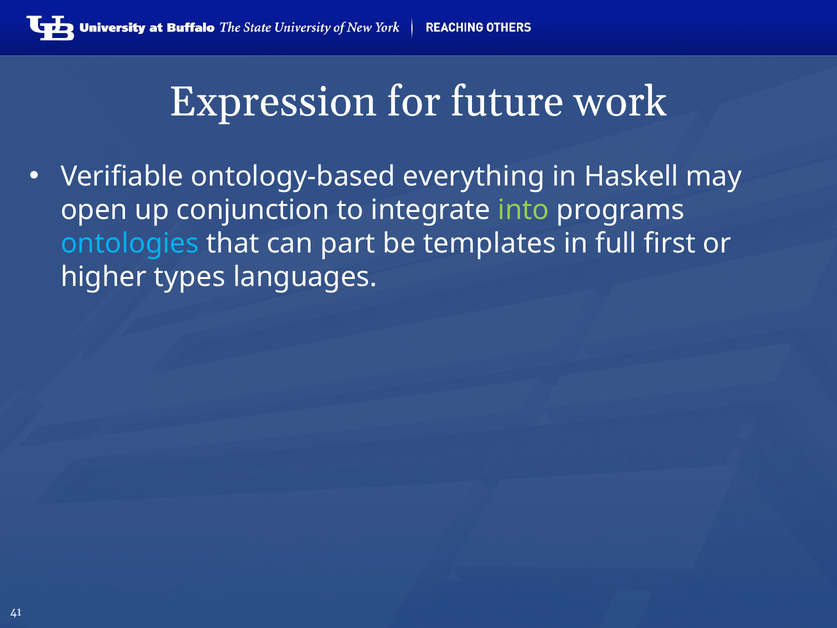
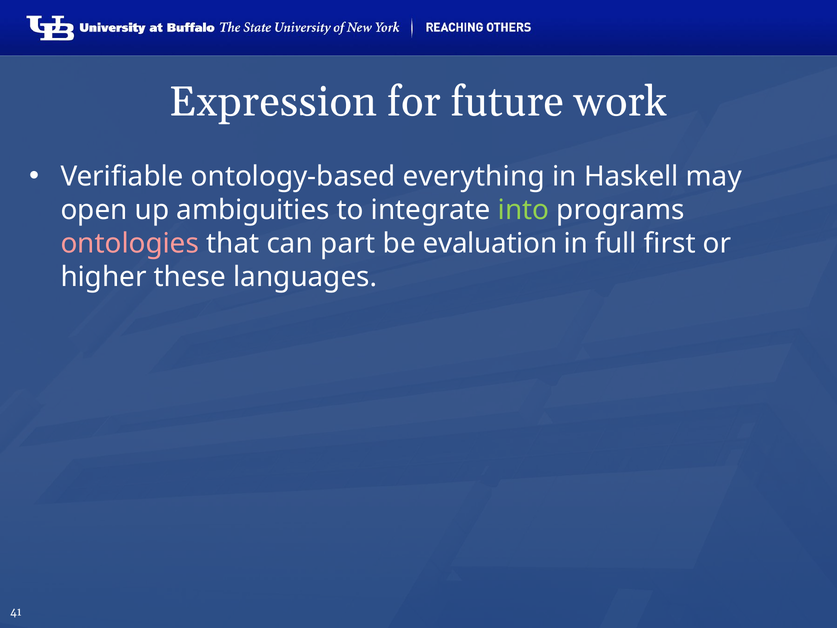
conjunction: conjunction -> ambiguities (253, 210)
ontologies colour: light blue -> pink (130, 243)
templates: templates -> evaluation (490, 243)
types: types -> these (190, 277)
